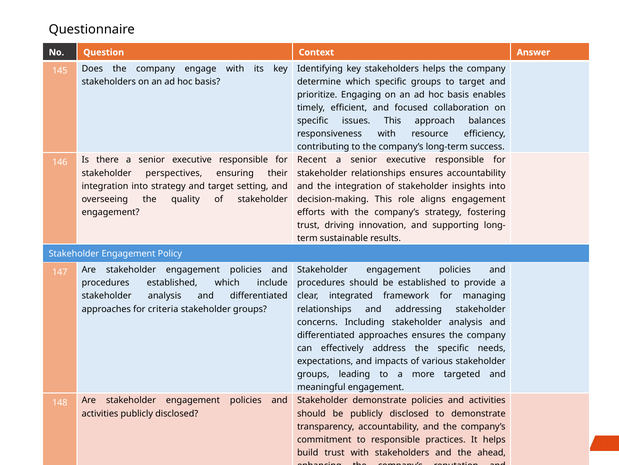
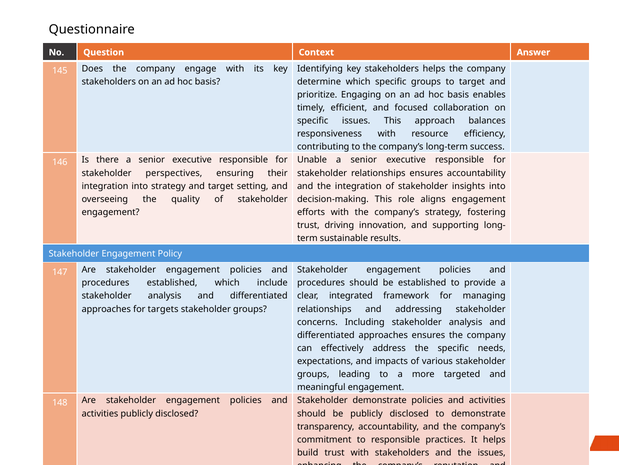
Recent: Recent -> Unable (312, 160)
criteria: criteria -> targets (163, 309)
the ahead: ahead -> issues (492, 452)
